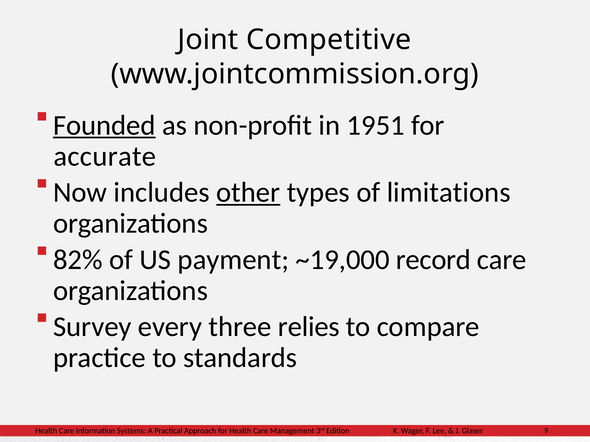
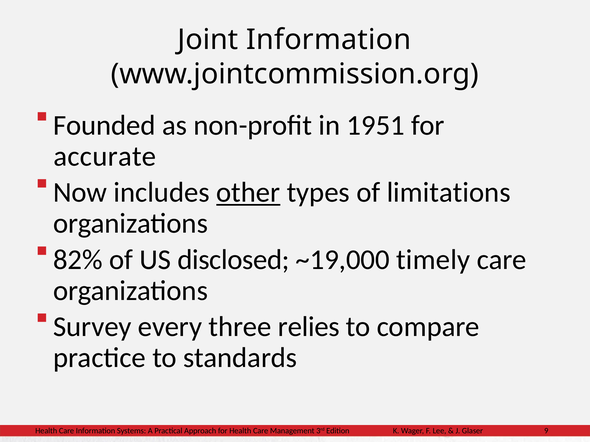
Joint Competitive: Competitive -> Information (329, 40)
Founded underline: present -> none (104, 125)
payment: payment -> disclosed (233, 260)
record: record -> timely (433, 260)
